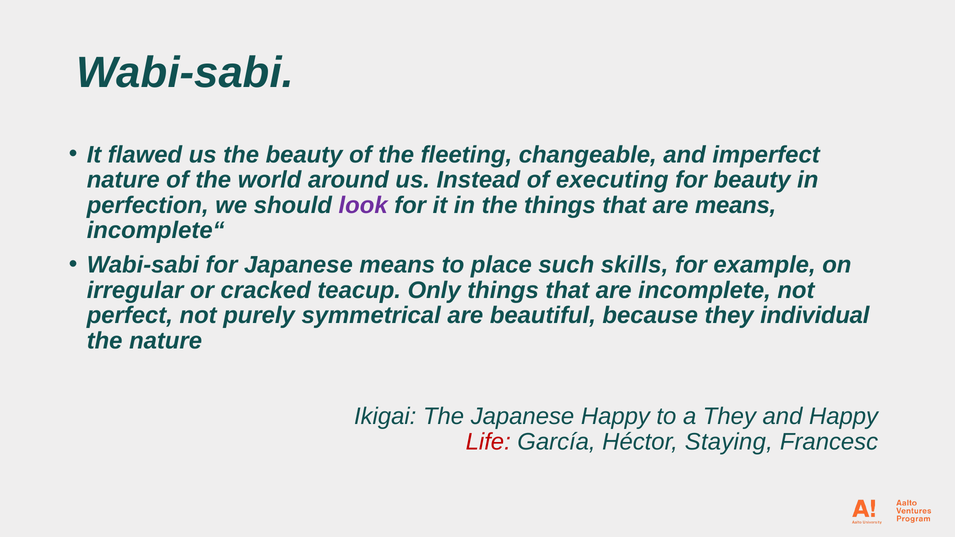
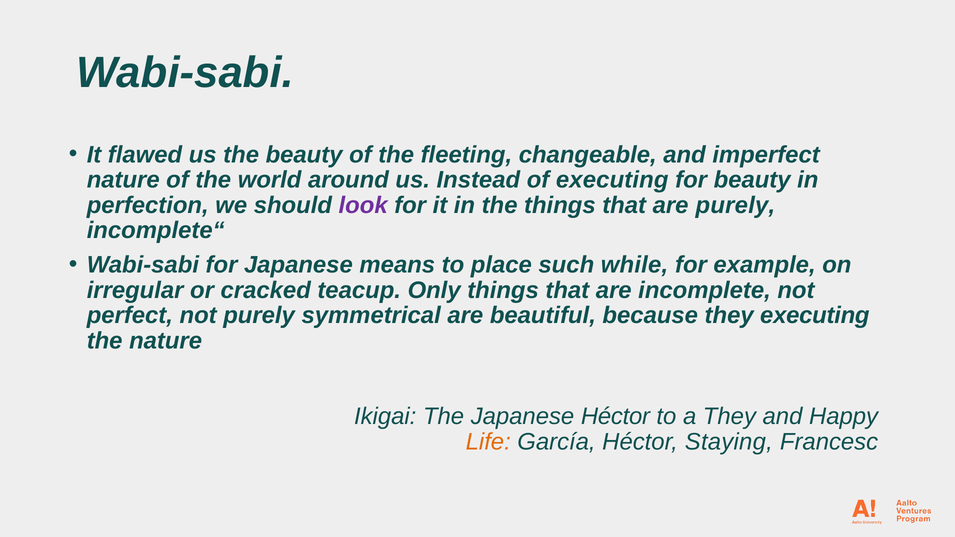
are means: means -> purely (735, 205)
skills: skills -> while (635, 265)
they individual: individual -> executing (815, 316)
Japanese Happy: Happy -> Héctor (615, 417)
Life colour: red -> orange (488, 442)
